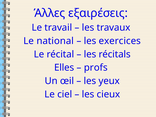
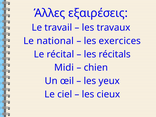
Elles: Elles -> Midi (64, 68)
profs: profs -> chien (96, 68)
